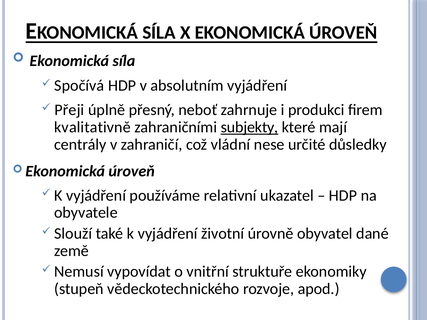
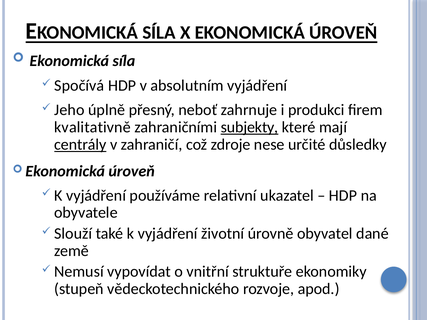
Přeji: Přeji -> Jeho (69, 110)
centrály underline: none -> present (80, 145)
vládní: vládní -> zdroje (231, 145)
